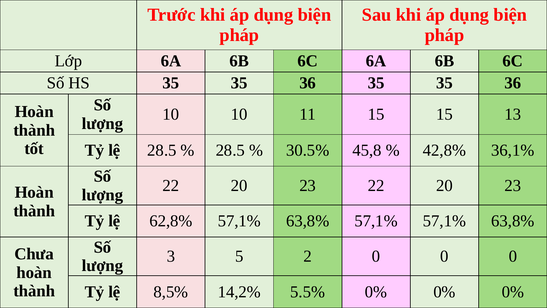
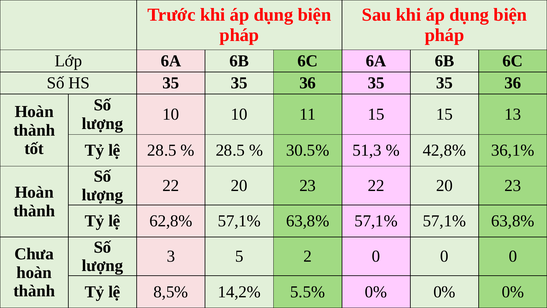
45,8: 45,8 -> 51,3 (367, 150)
